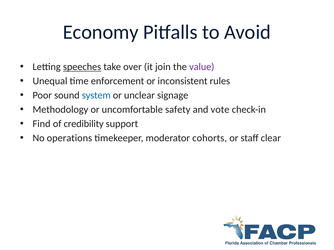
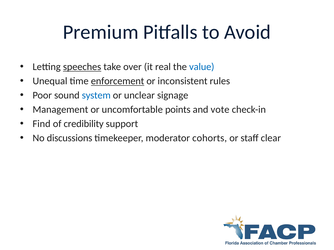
Economy: Economy -> Premium (101, 32)
join: join -> real (163, 67)
value colour: purple -> blue (202, 67)
enforcement underline: none -> present (118, 81)
Methodology: Methodology -> Management (60, 110)
safety: safety -> points (178, 110)
operations: operations -> discussions (70, 138)
